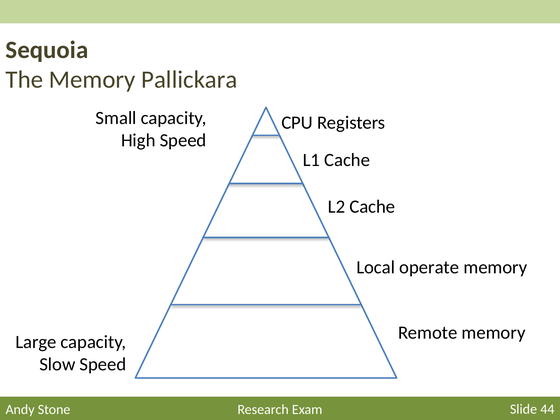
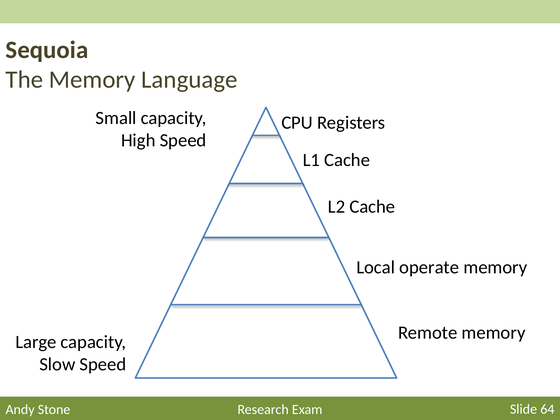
Pallickara: Pallickara -> Language (189, 80)
44: 44 -> 64 (547, 409)
